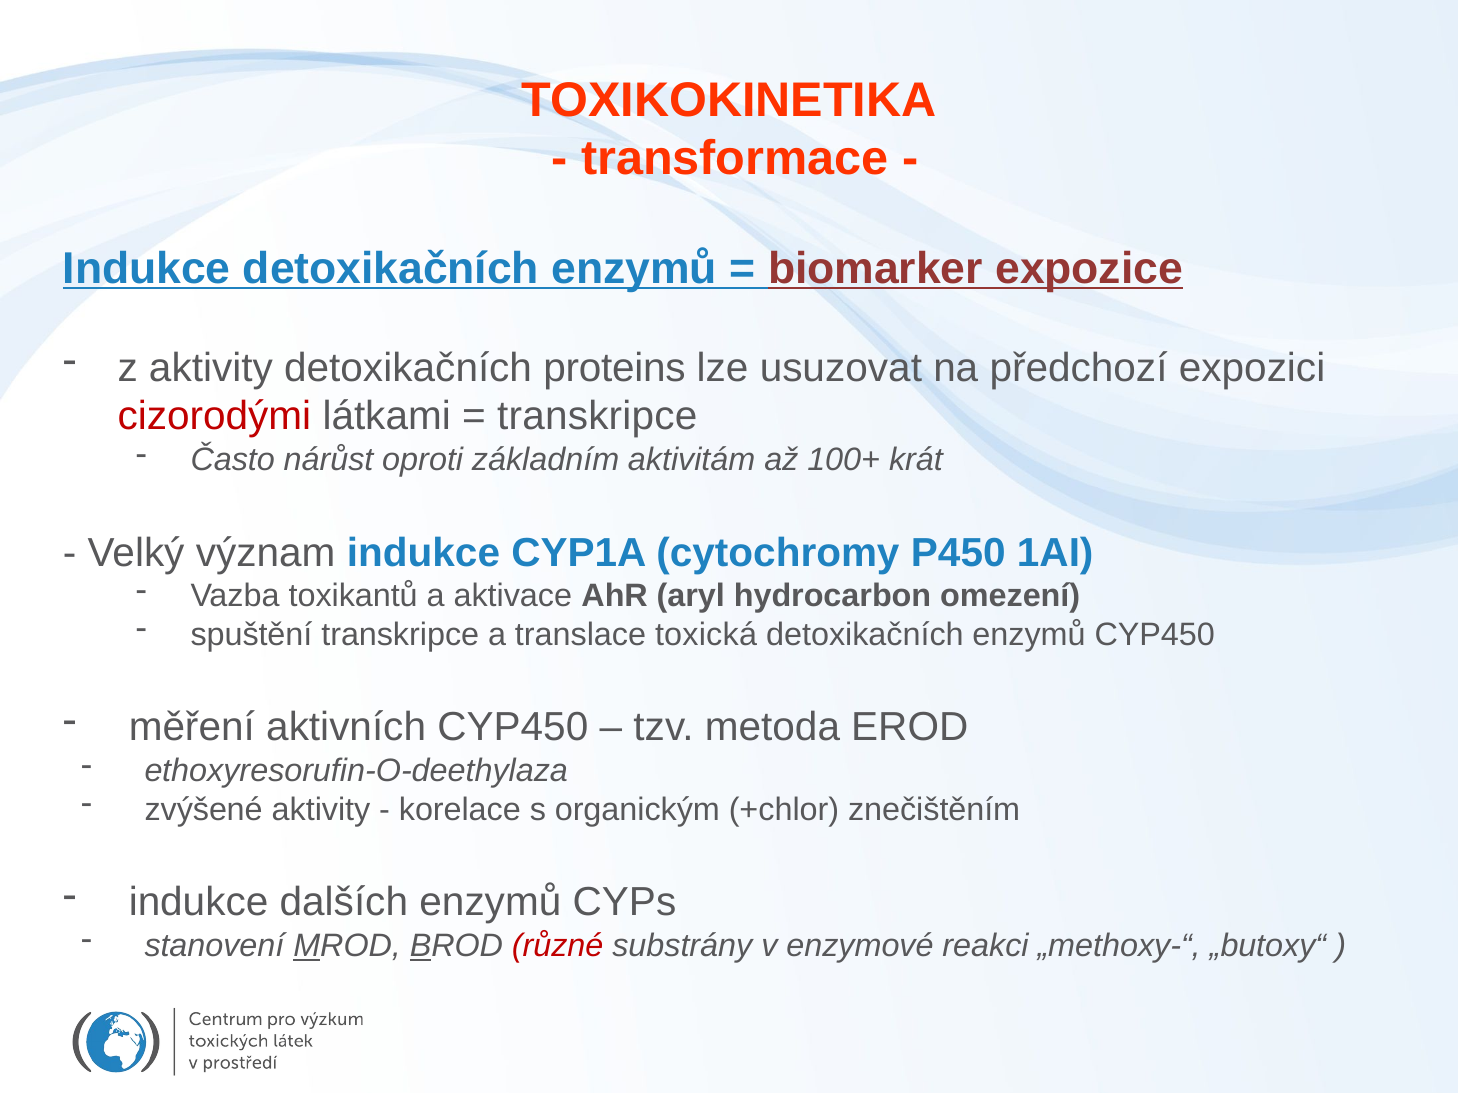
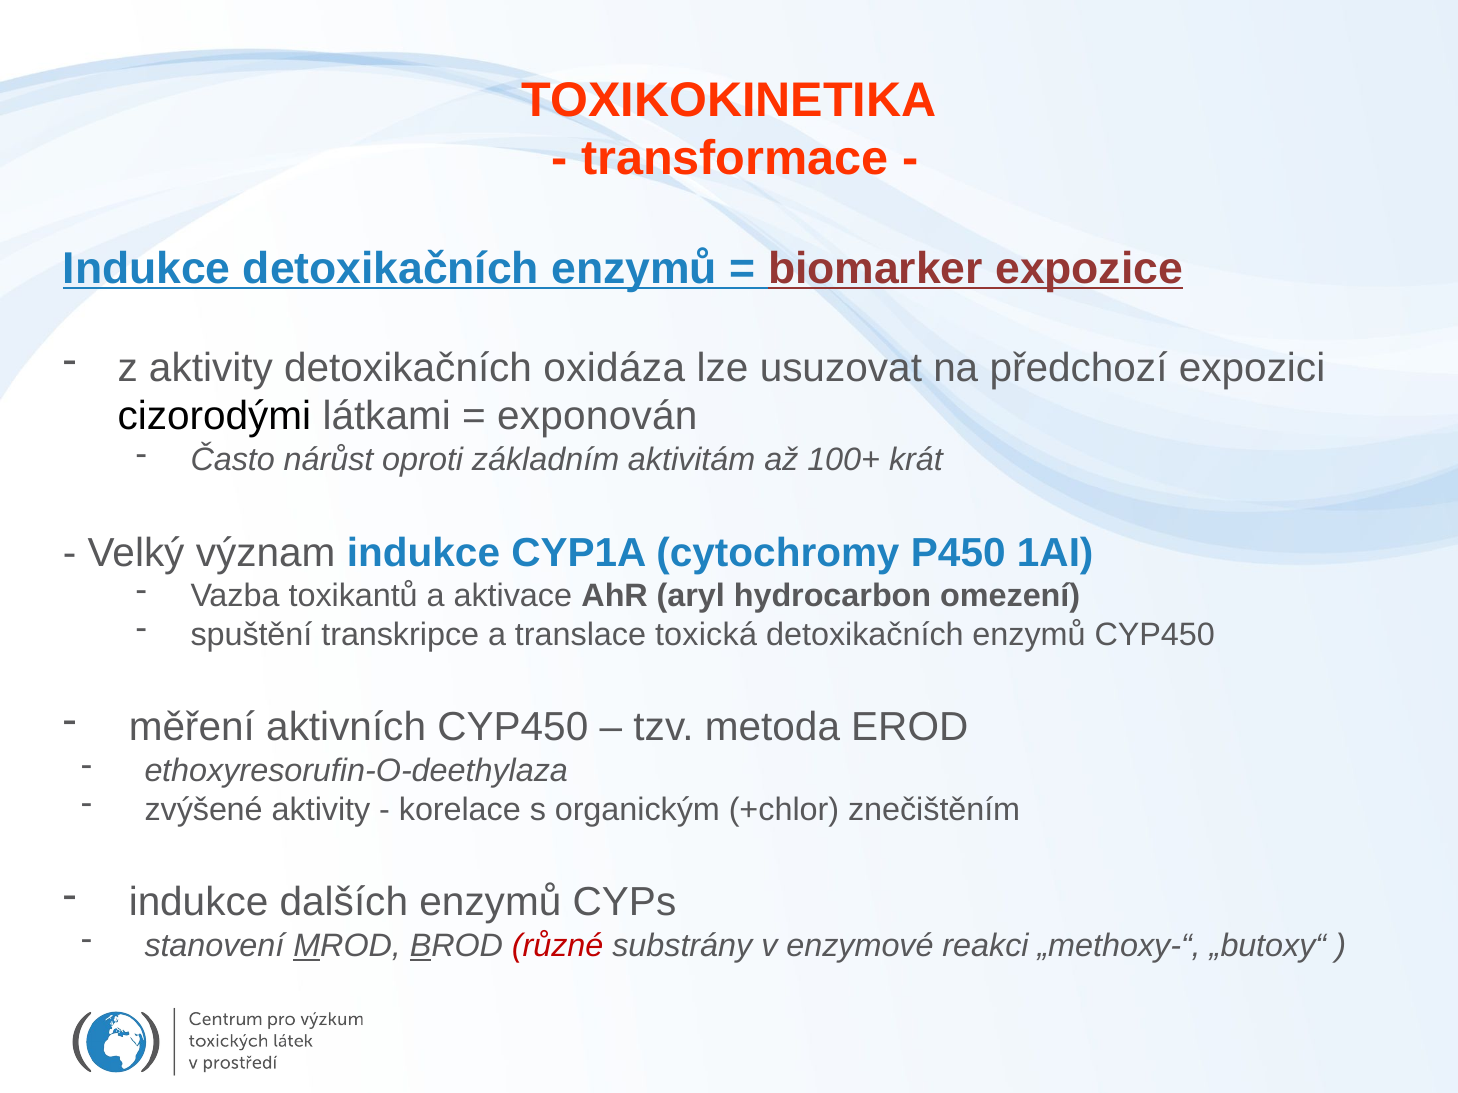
proteins: proteins -> oxidáza (614, 368)
cizorodými colour: red -> black (214, 417)
transkripce: transkripce -> exponován (597, 417)
